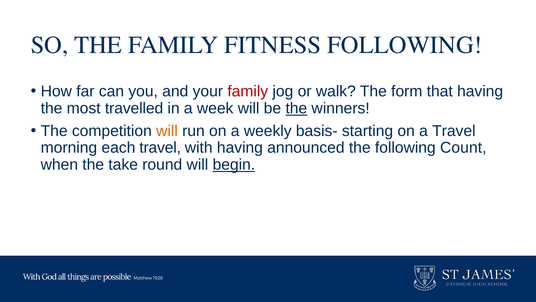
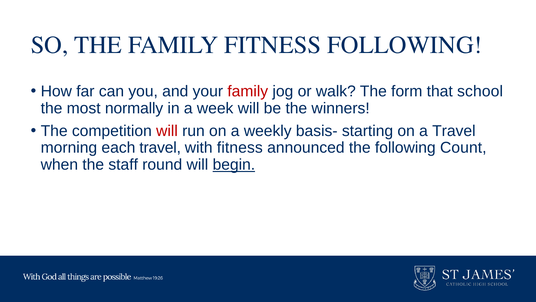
that having: having -> school (480, 91)
travelled: travelled -> normally (134, 108)
the underline: present -> none (296, 108)
will colour: orange -> red (167, 131)
with having: having -> fitness (240, 148)
take: take -> staff (123, 164)
